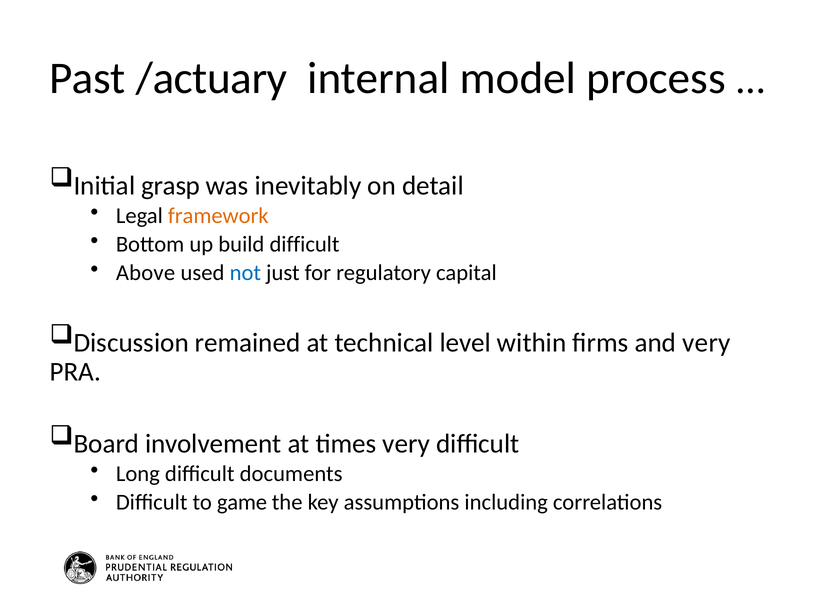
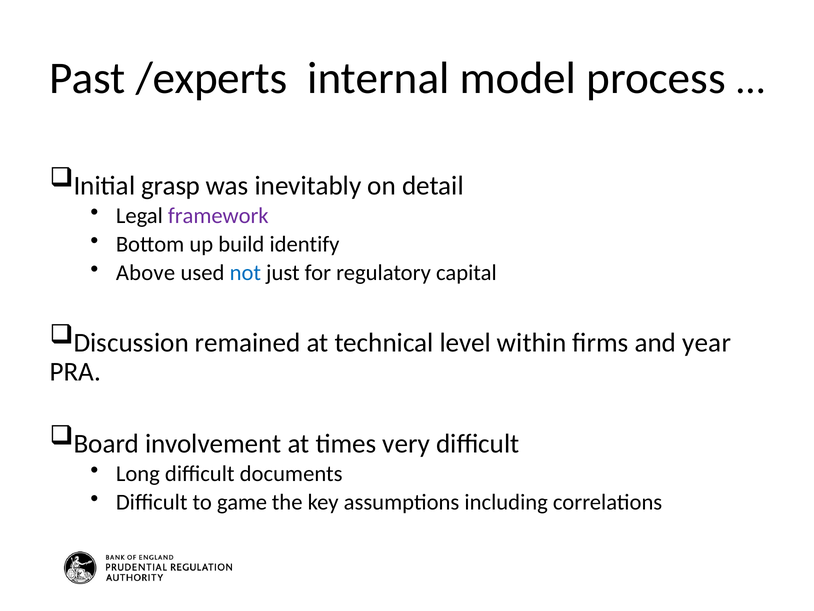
/actuary: /actuary -> /experts (211, 78)
framework colour: orange -> purple (218, 216)
build difficult: difficult -> identify (304, 244)
and very: very -> year (707, 342)
